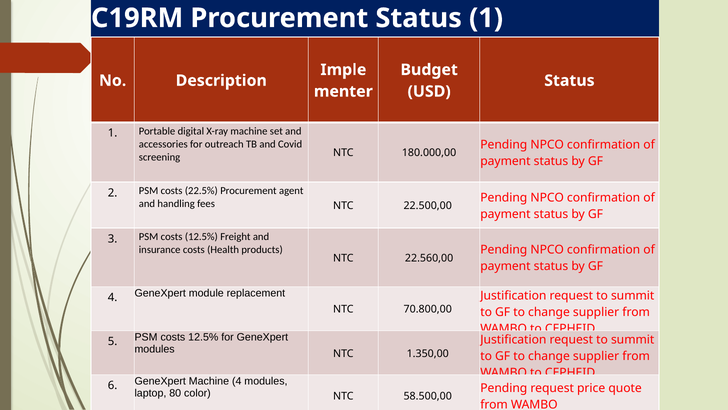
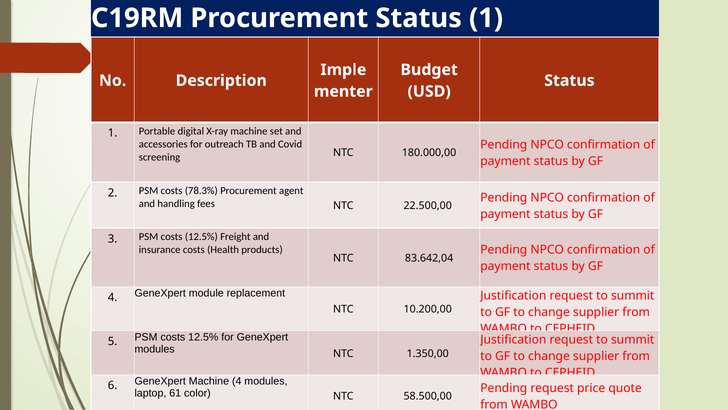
22.5%: 22.5% -> 78.3% (201, 191)
22.560,00: 22.560,00 -> 83.642,04 (429, 258)
70.800,00: 70.800,00 -> 10.200,00 (428, 309)
80: 80 -> 61 (175, 393)
